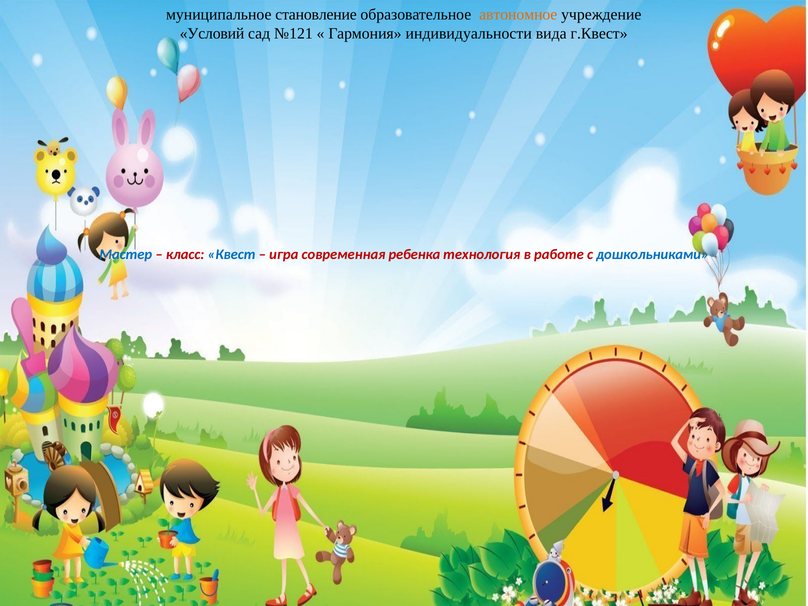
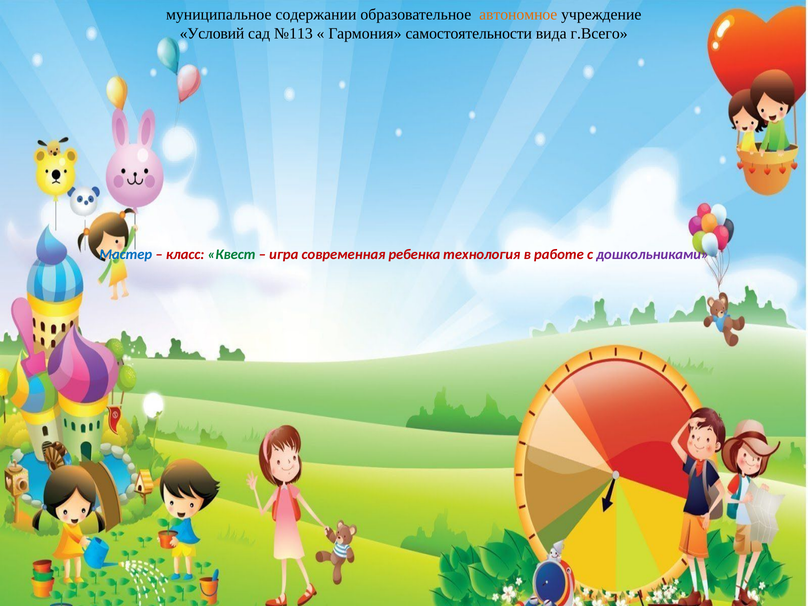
становление: становление -> содержании (316, 15)
№121: №121 -> №113 (293, 34)
индивидуальности: индивидуальности -> самостоятельности (469, 34)
г.Квест: г.Квест -> г.Всего (599, 34)
Квест colour: blue -> green (232, 255)
дошкольниками colour: blue -> purple (653, 255)
